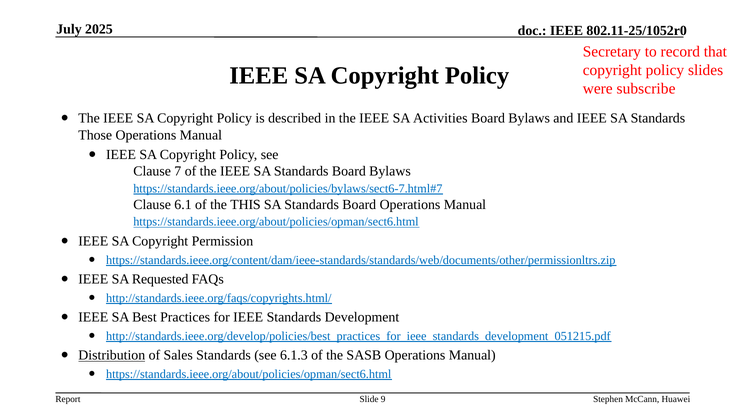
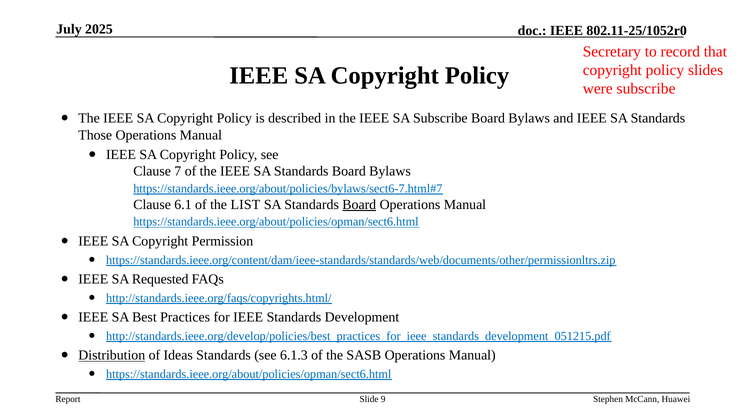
SA Activities: Activities -> Subscribe (440, 118)
THIS: THIS -> LIST (245, 205)
Board underline: none -> present (359, 205)
Sales: Sales -> Ideas (178, 355)
